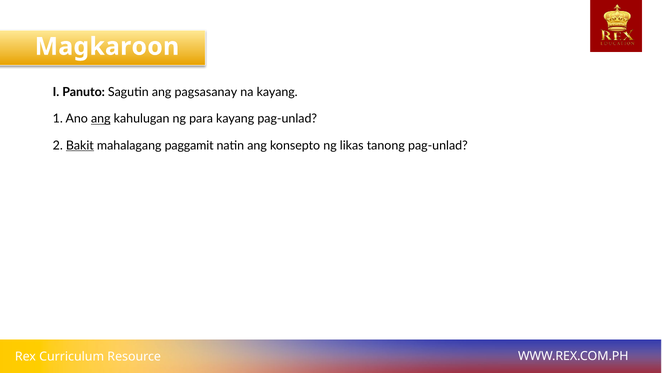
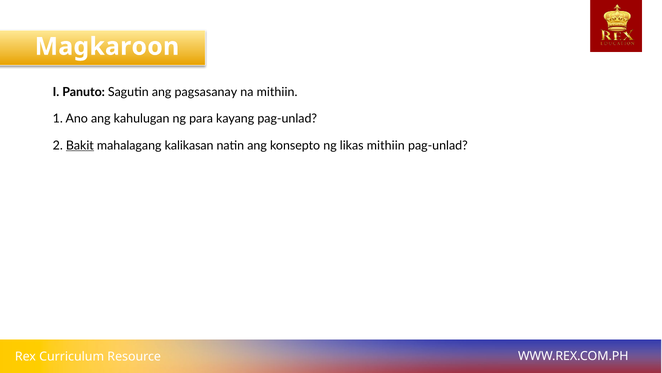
na kayang: kayang -> mithiin (277, 92)
ang underline: present -> none (101, 119)
paggamit: paggamit -> kalikasan (189, 145)
likas tanong: tanong -> mithiin (386, 145)
